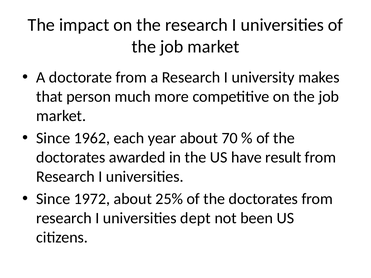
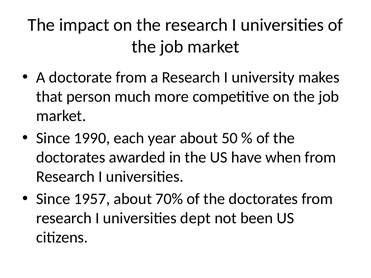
1962: 1962 -> 1990 (92, 138)
70: 70 -> 50 (230, 138)
result: result -> when (283, 157)
1972: 1972 -> 1957 (92, 199)
25%: 25% -> 70% (169, 199)
